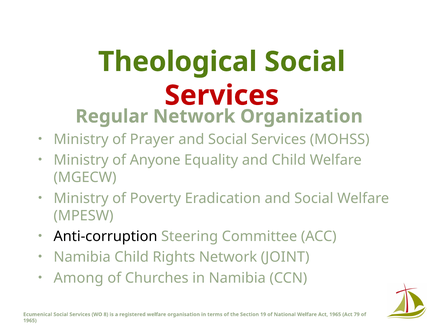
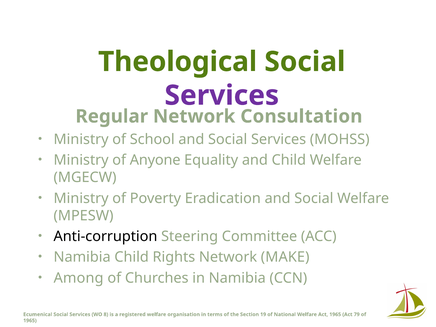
Services colour: red -> purple (222, 95)
Organization: Organization -> Consultation (301, 116)
Prayer: Prayer -> School (152, 139)
JOINT: JOINT -> MAKE (285, 257)
